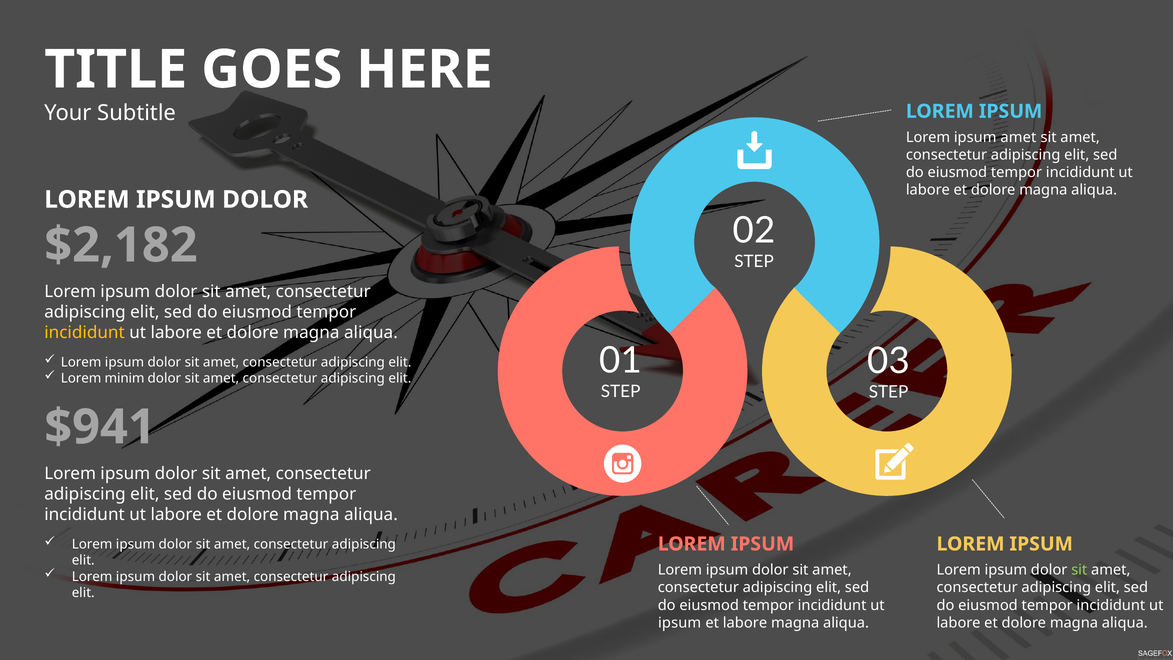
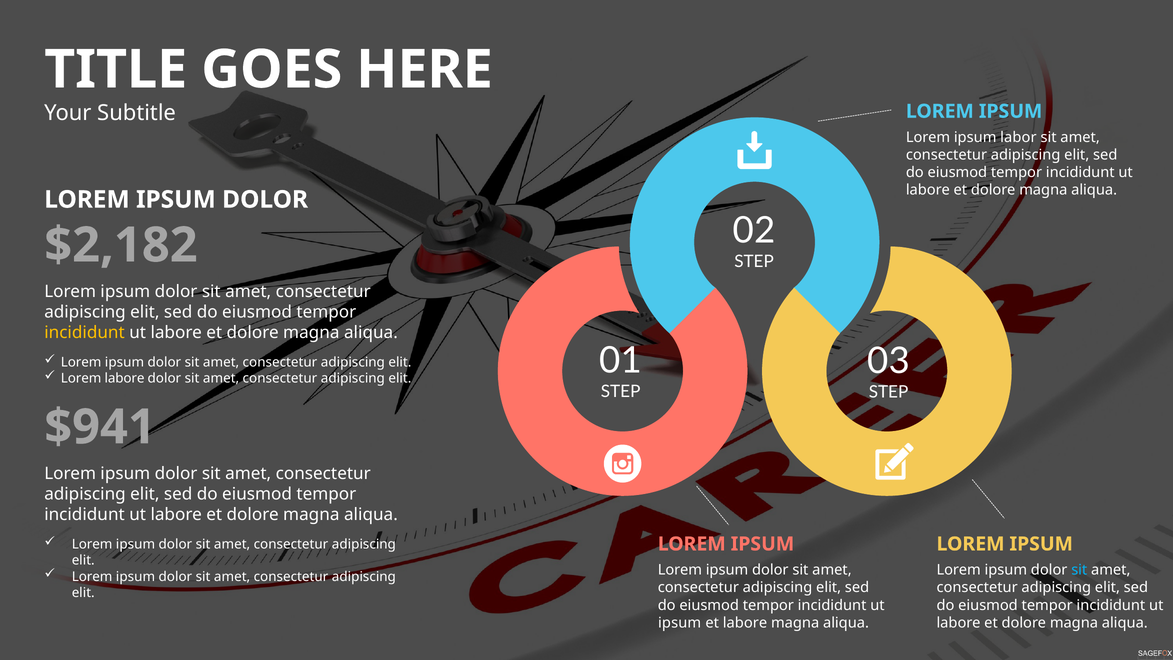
ipsum amet: amet -> labor (1018, 137)
Lorem minim: minim -> labore (125, 378)
sit colour: light green -> light blue (1079, 570)
